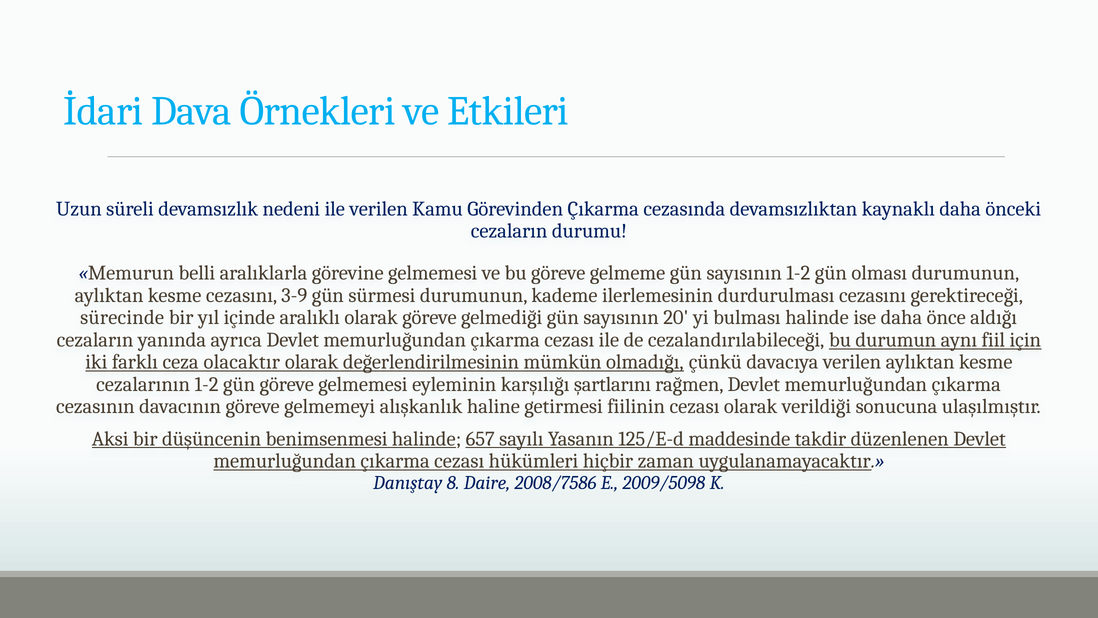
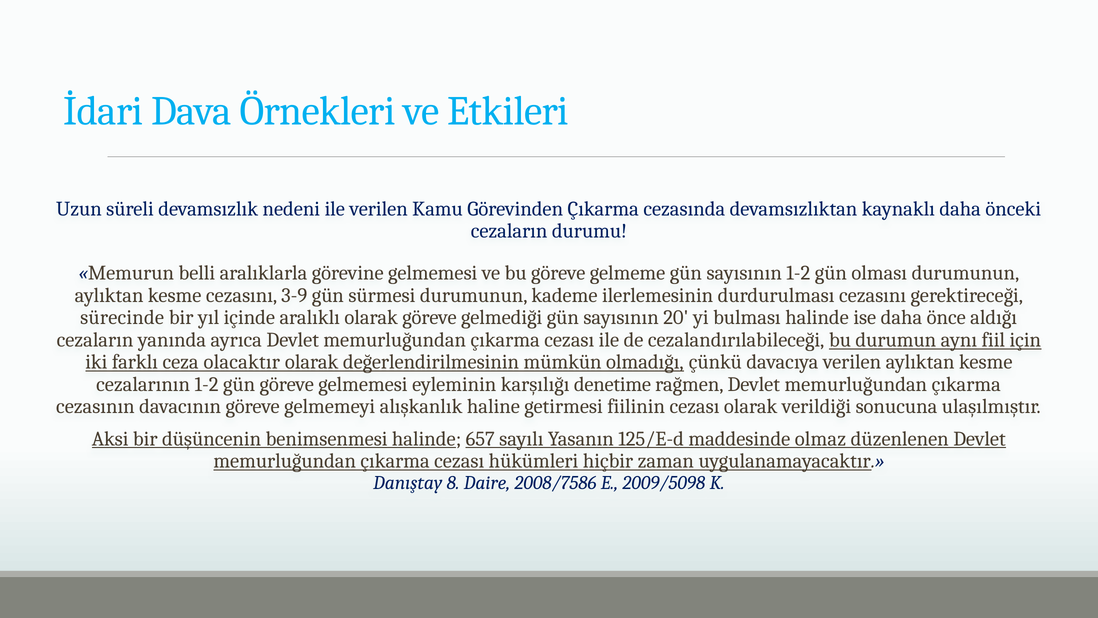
şartlarını: şartlarını -> denetime (612, 384)
takdir: takdir -> olmaz (820, 439)
